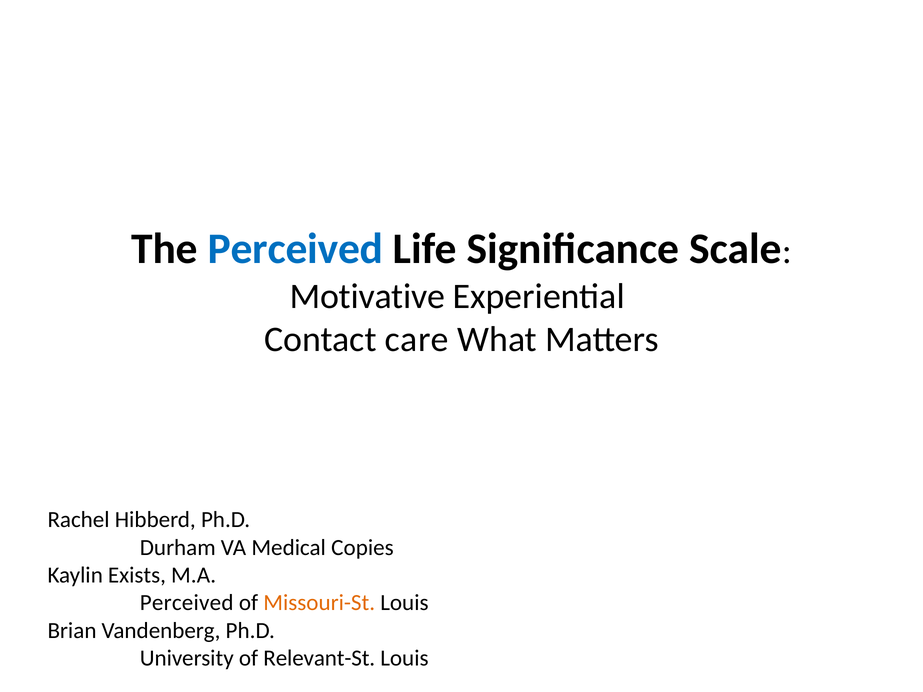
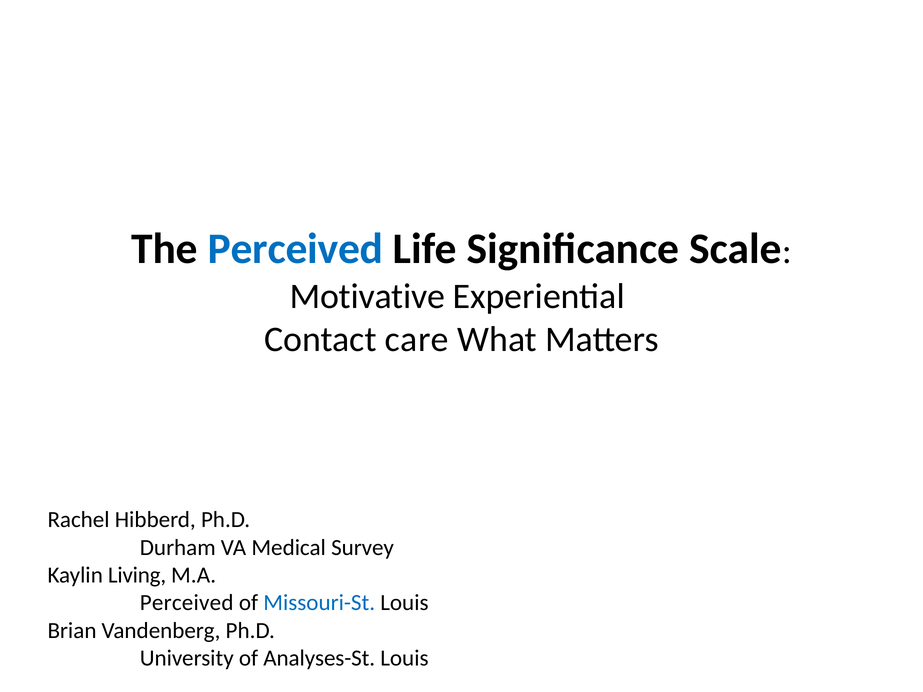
Copies: Copies -> Survey (363, 548)
Exists: Exists -> Living (137, 575)
Missouri-St colour: orange -> blue (319, 603)
Relevant-St: Relevant-St -> Analyses-St (319, 658)
